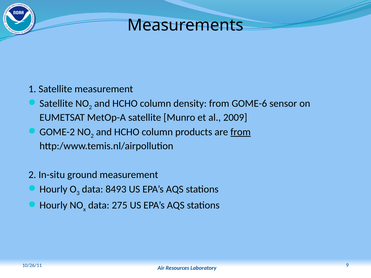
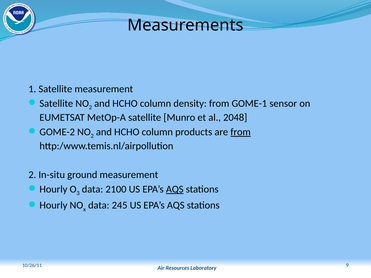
GOME-6: GOME-6 -> GOME-1 (249, 104)
2009: 2009 -> 2048 (235, 118)
8493: 8493 -> 2100 (116, 189)
AQS underline: none -> present (175, 189)
275: 275 -> 245 (120, 206)
